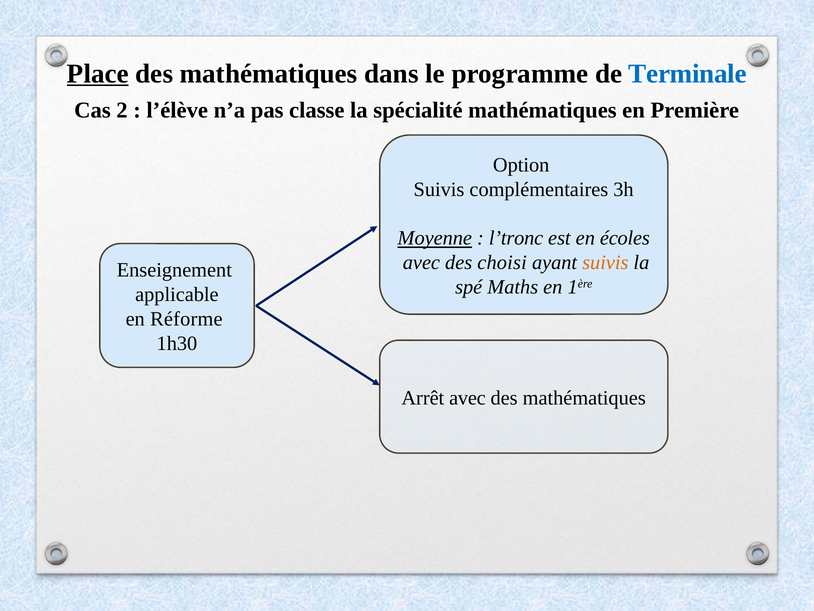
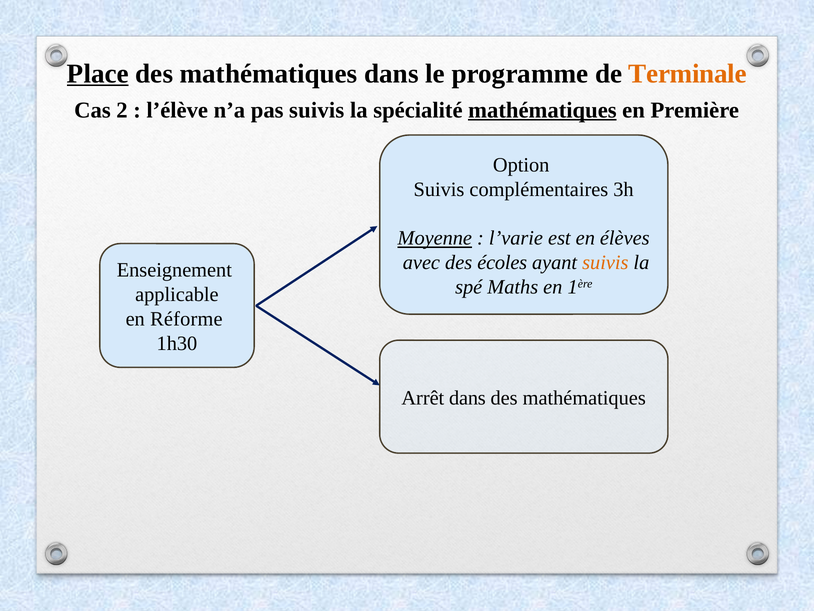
Terminale colour: blue -> orange (688, 74)
pas classe: classe -> suivis (317, 110)
mathématiques underline: none -> present (542, 110)
l’tronc: l’tronc -> l’varie (516, 238)
écoles: écoles -> élèves (625, 238)
choisi: choisi -> écoles (502, 262)
Arrêt avec: avec -> dans (467, 398)
